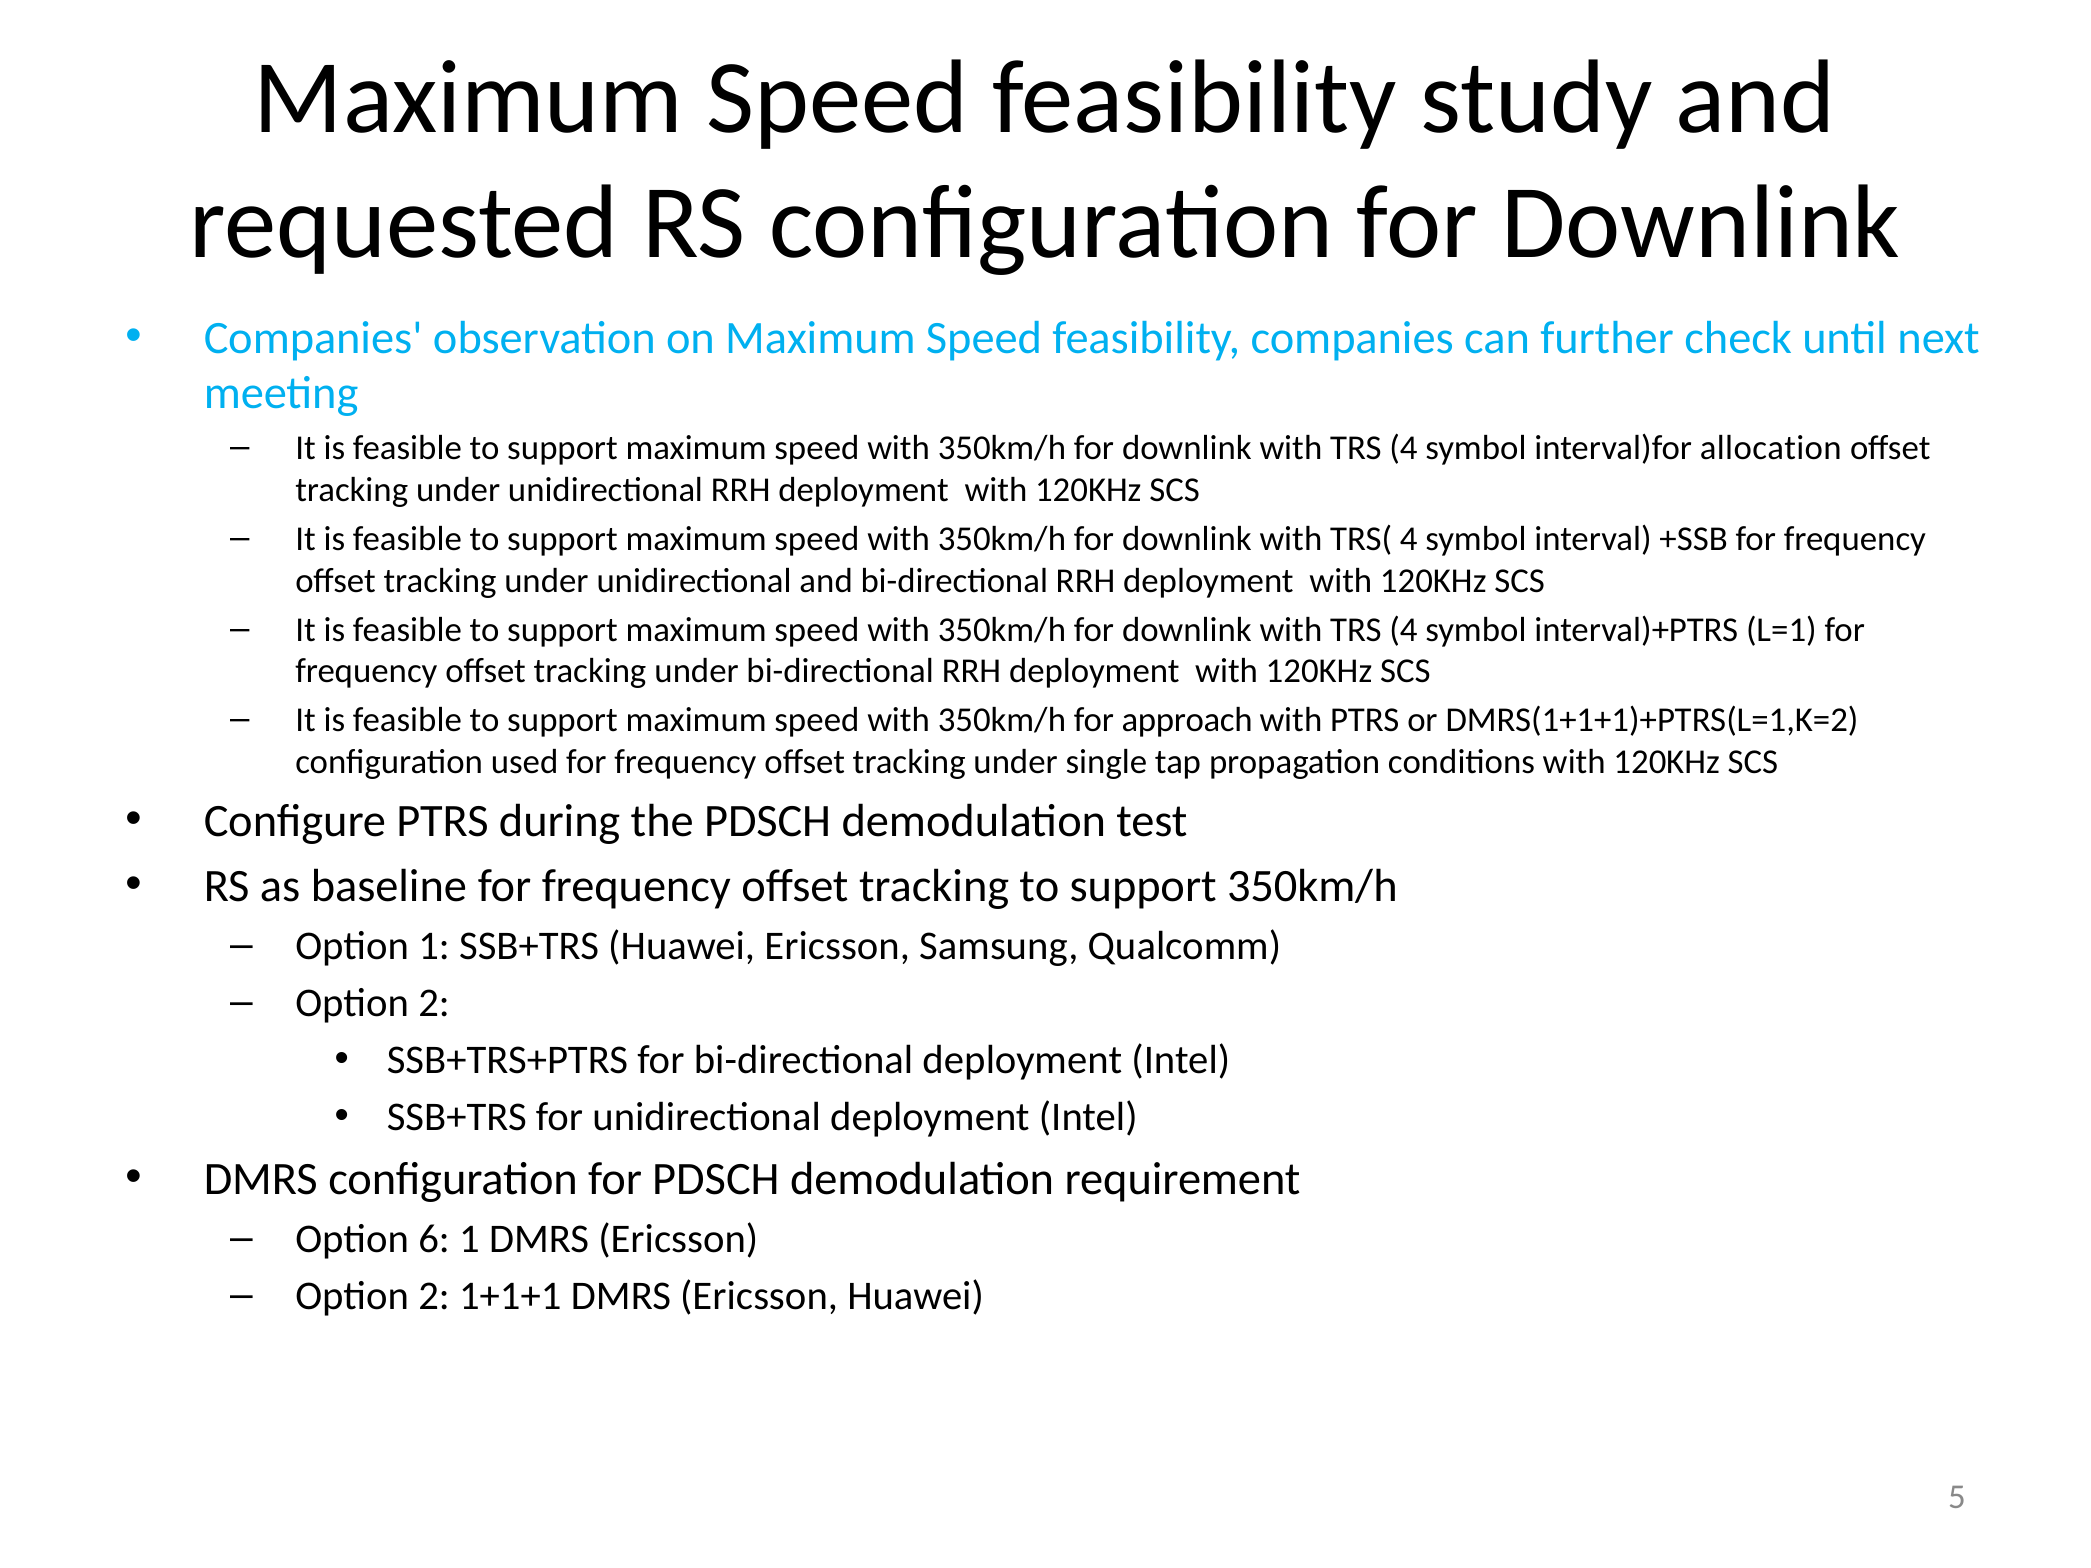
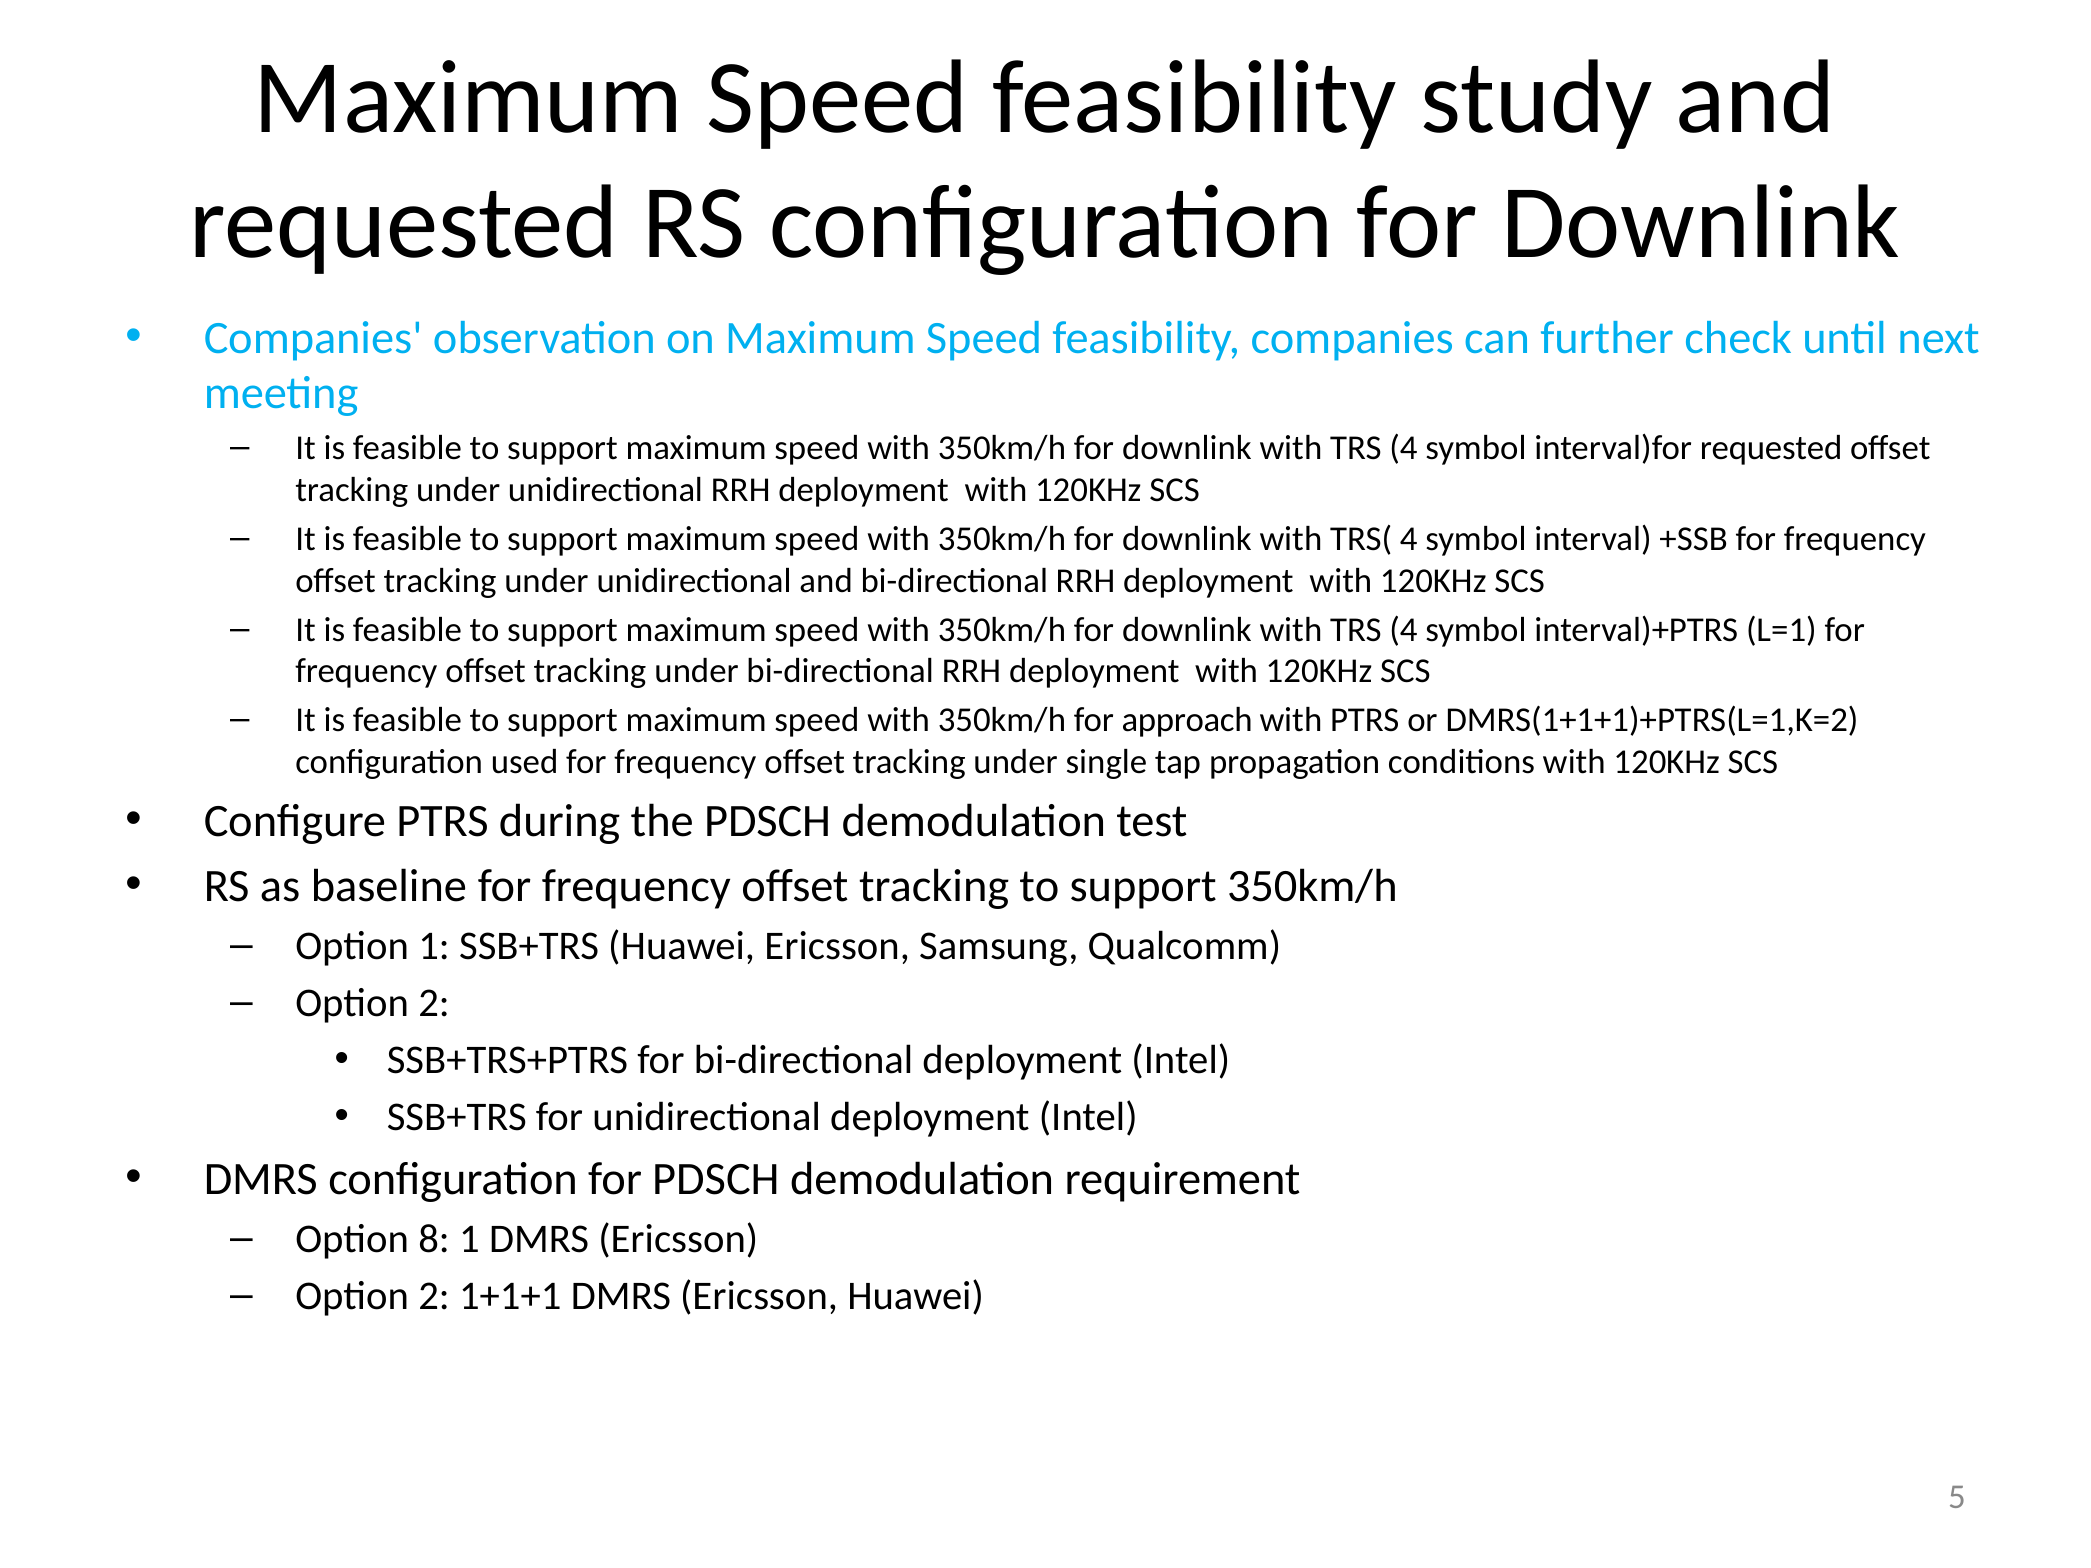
interval)for allocation: allocation -> requested (1771, 448)
6: 6 -> 8 (434, 1239)
